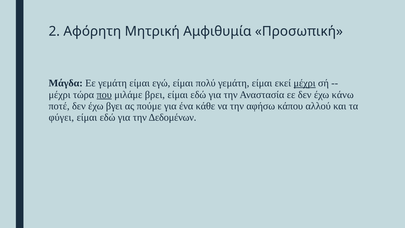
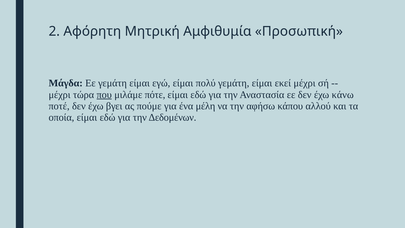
μέχρι underline: present -> none (305, 83)
βρει: βρει -> πότε (155, 95)
κάθε: κάθε -> μέλη (205, 106)
φύγει: φύγει -> οποία (61, 118)
